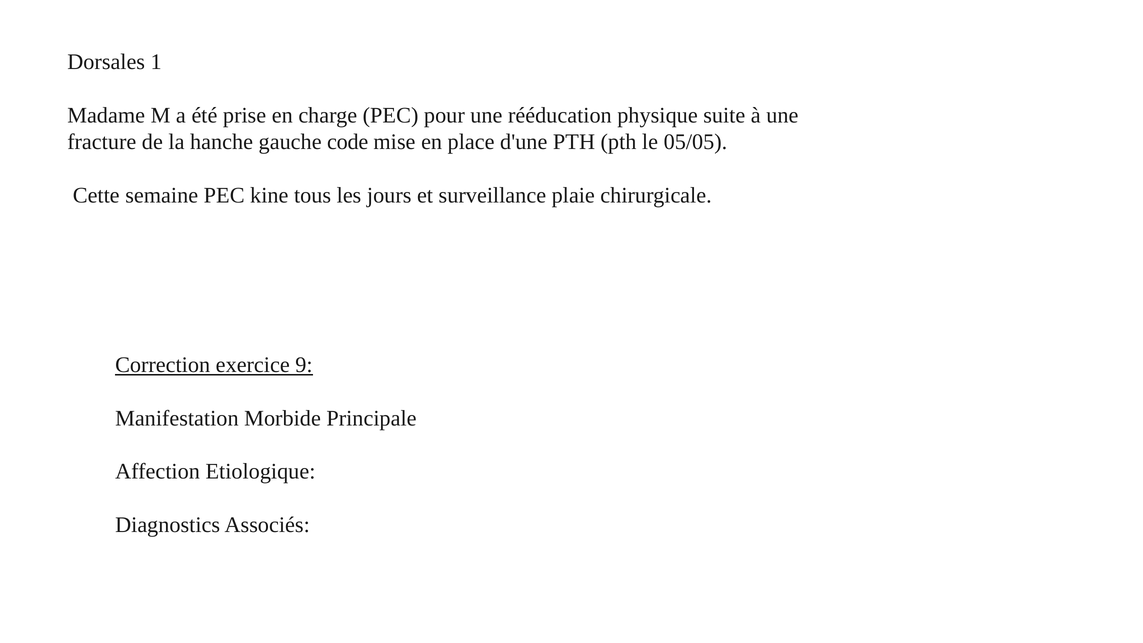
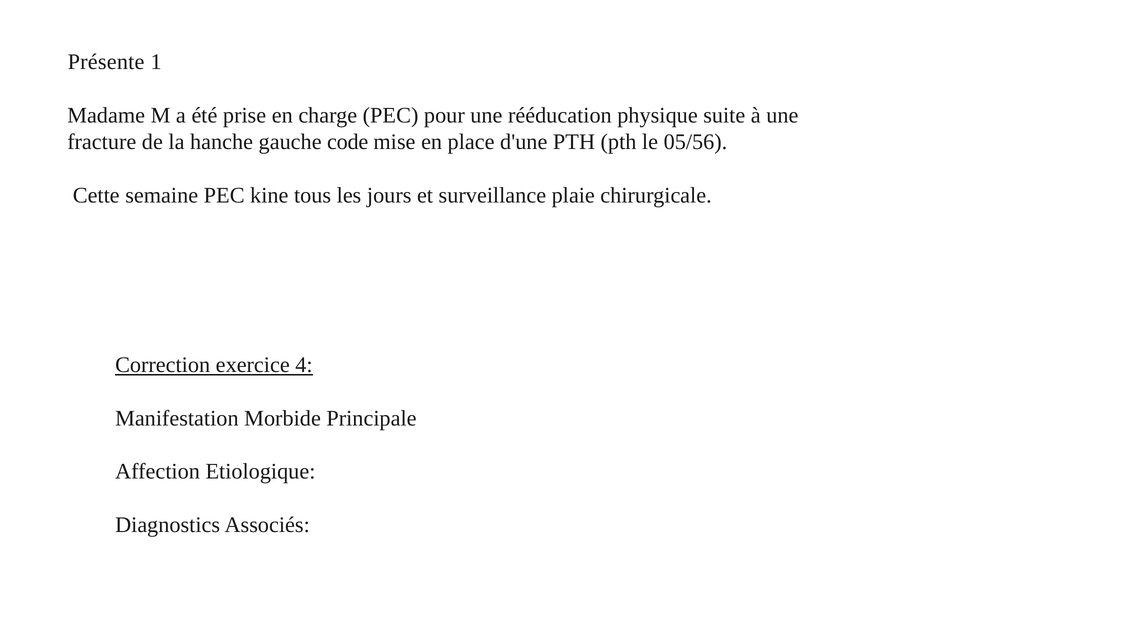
Dorsales: Dorsales -> Présente (106, 62)
05/05: 05/05 -> 05/56 (695, 142)
9: 9 -> 4 (304, 365)
